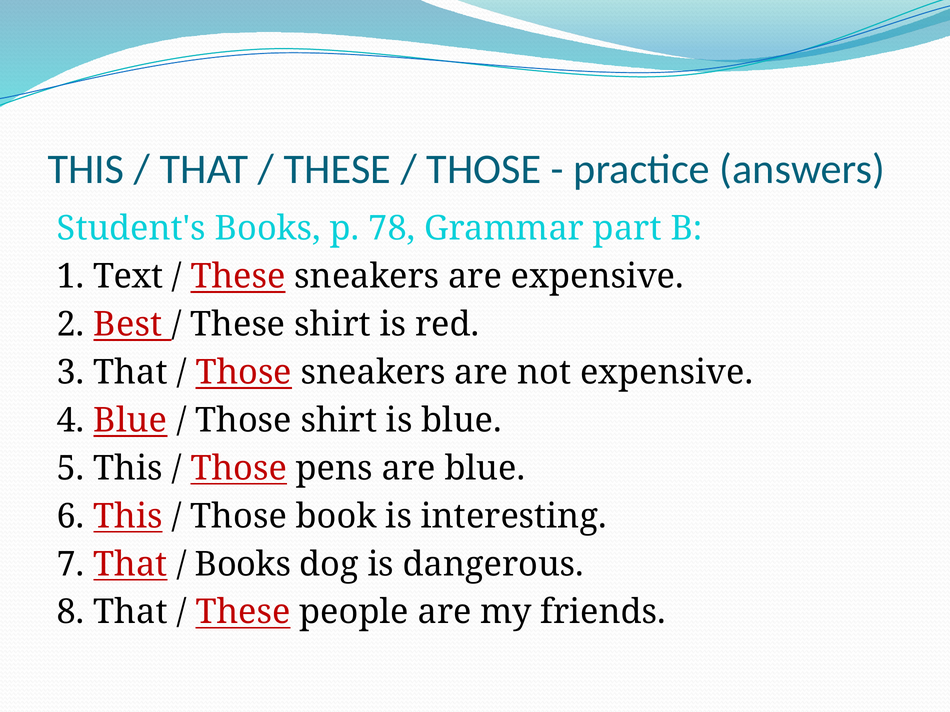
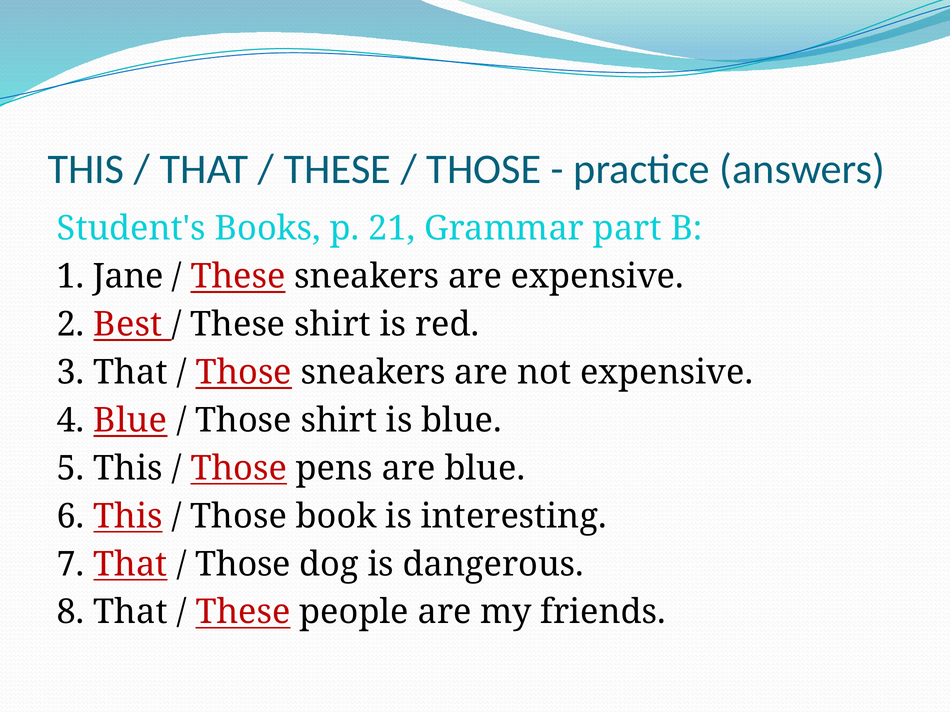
78: 78 -> 21 (392, 229)
Text: Text -> Jane (128, 277)
Books: Books -> Those (243, 565)
